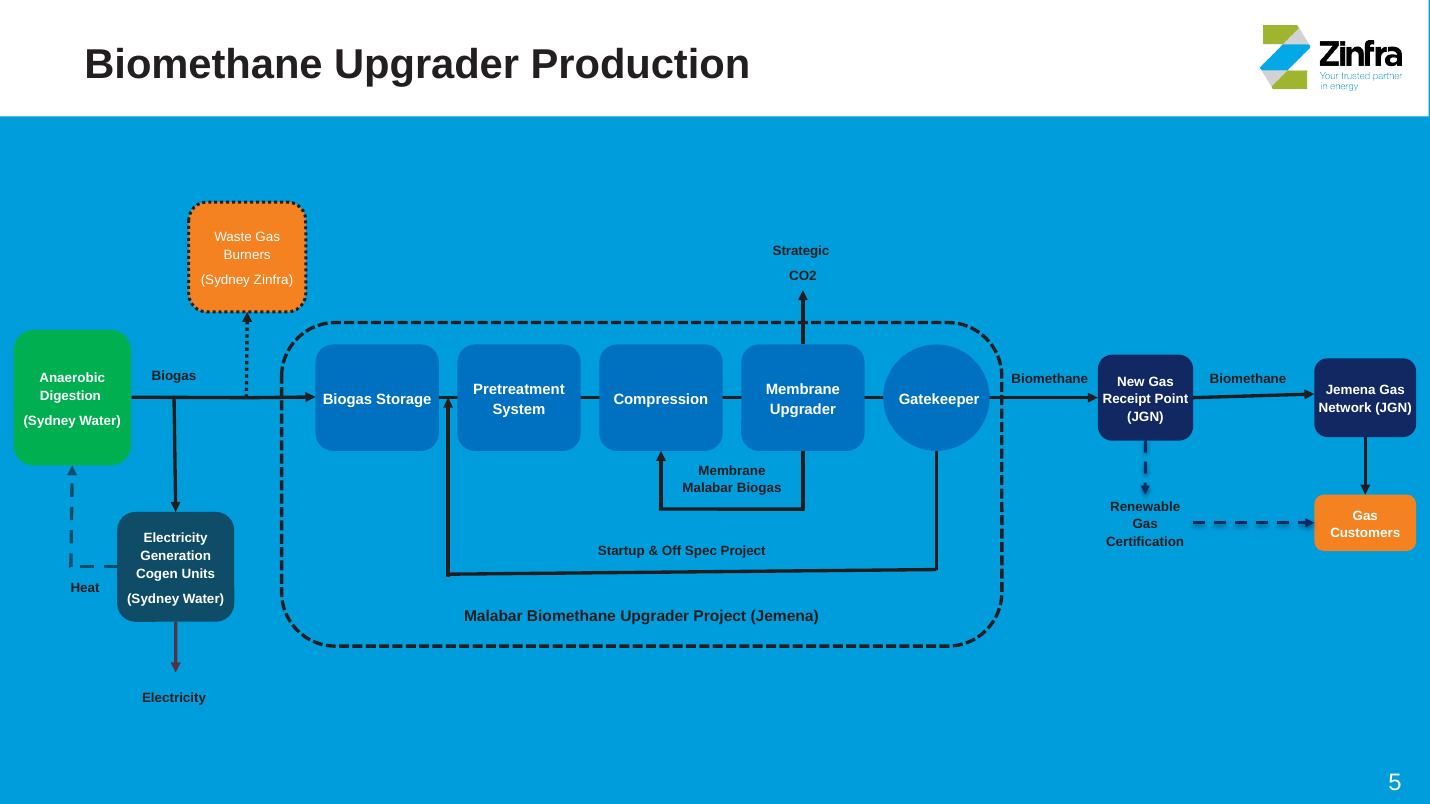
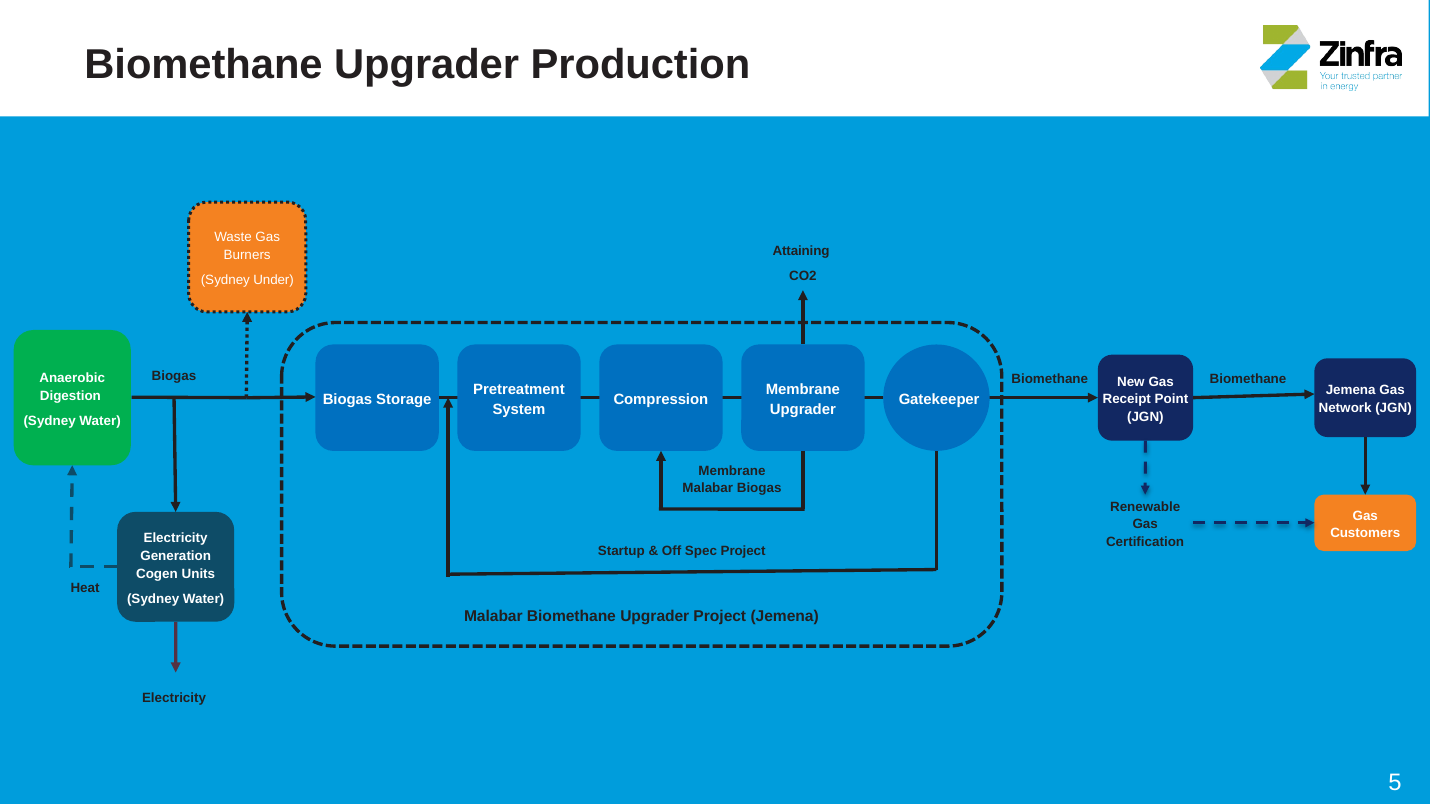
Strategic: Strategic -> Attaining (801, 251)
Zinfra: Zinfra -> Under (274, 280)
